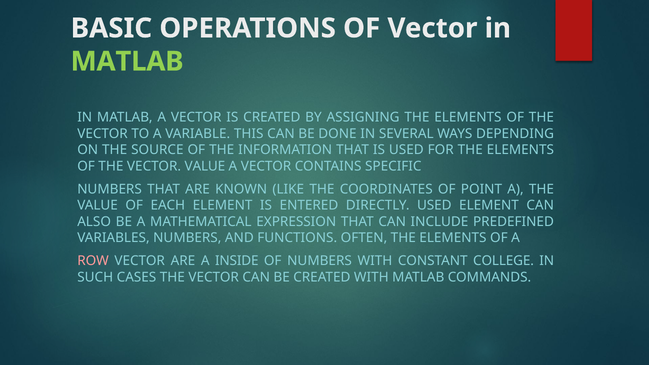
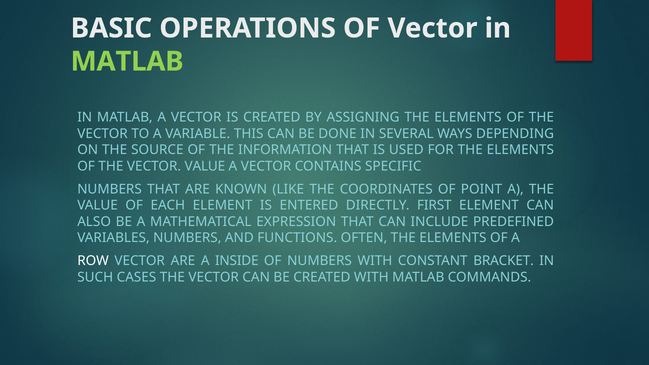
DIRECTLY USED: USED -> FIRST (434, 205)
ROW colour: pink -> white (93, 261)
COLLEGE: COLLEGE -> BRACKET (504, 261)
